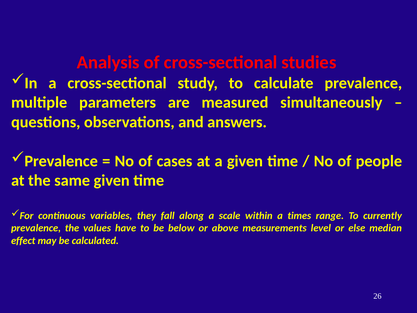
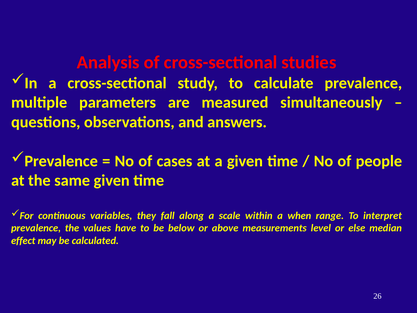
times: times -> when (299, 215)
currently: currently -> interpret (383, 215)
